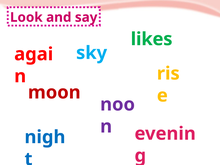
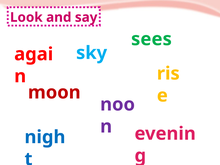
likes: likes -> sees (151, 39)
